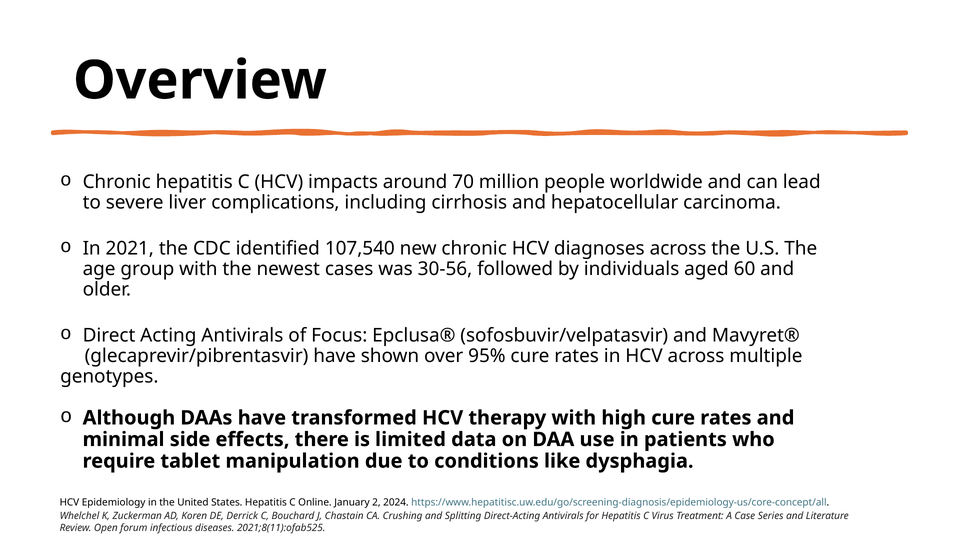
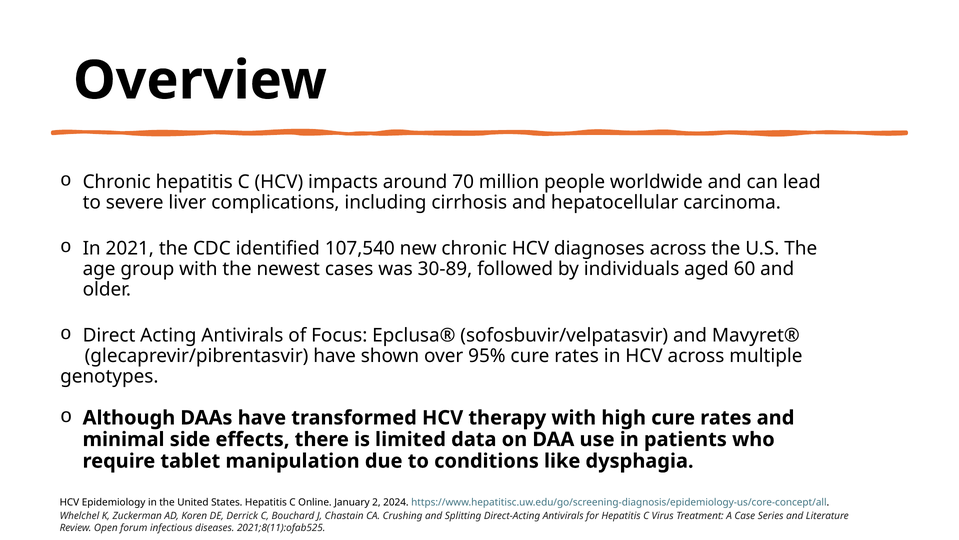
30-56: 30-56 -> 30-89 (445, 269)
